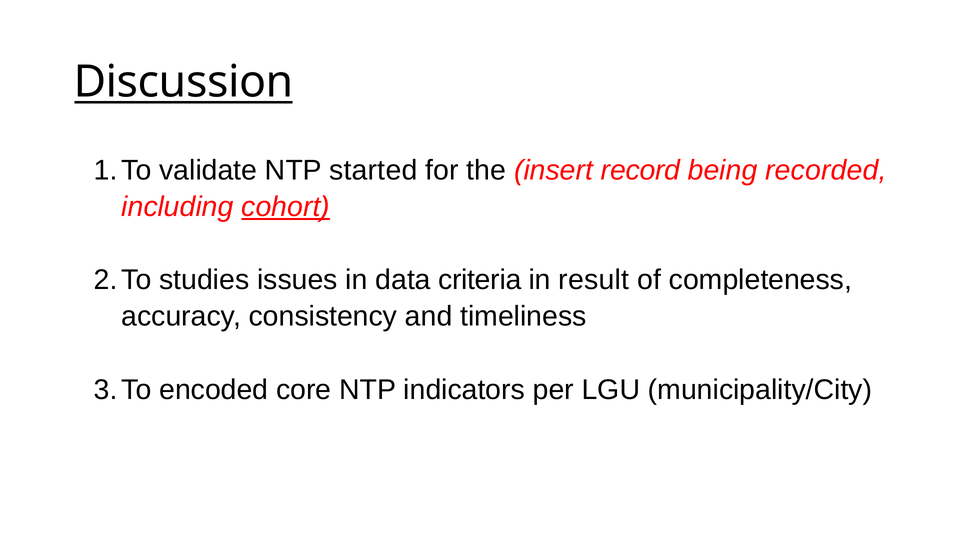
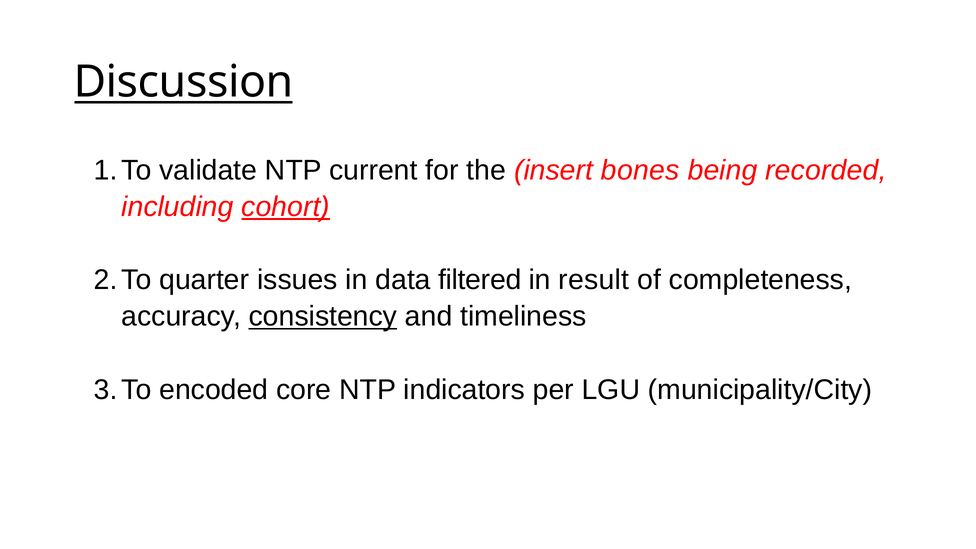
started: started -> current (373, 170)
record: record -> bones (640, 170)
studies: studies -> quarter (204, 280)
criteria: criteria -> filtered (480, 280)
consistency underline: none -> present (323, 317)
